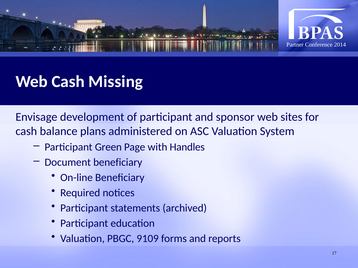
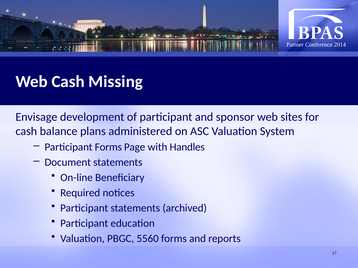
Participant Green: Green -> Forms (108, 147)
Document beneficiary: beneficiary -> statements (118, 163)
9109: 9109 -> 5560 (148, 239)
